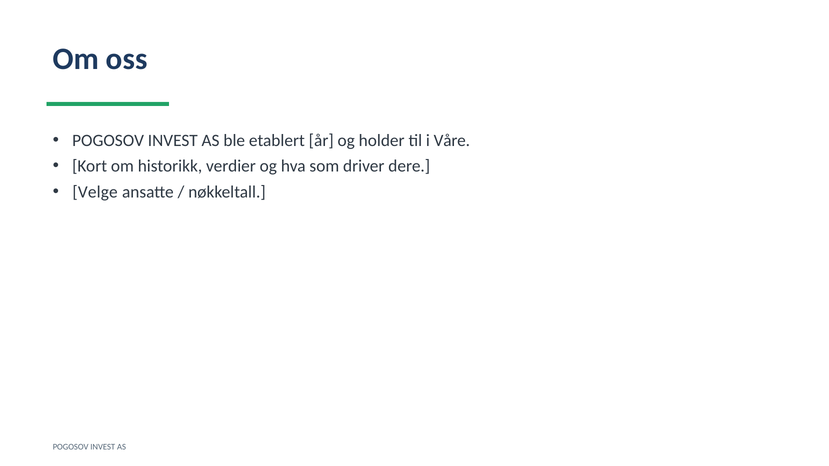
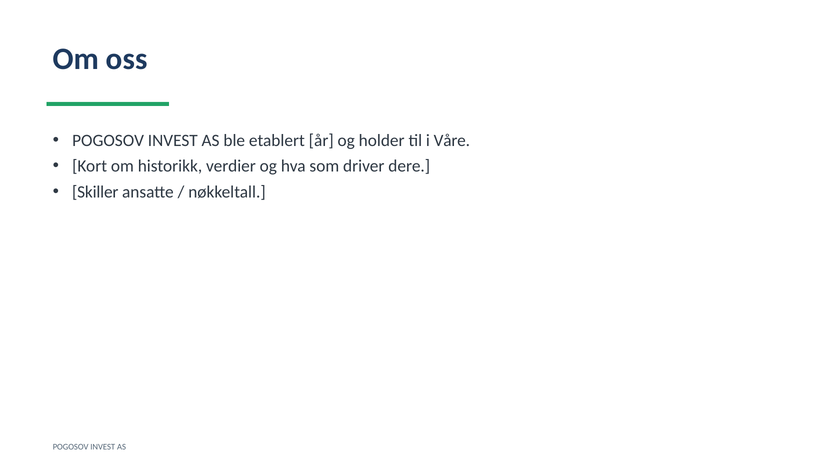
Velge: Velge -> Skiller (95, 192)
